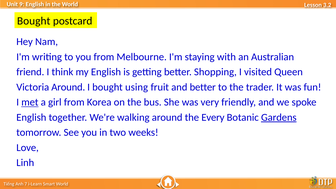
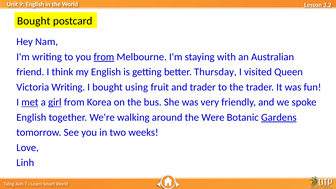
from underline: none -> present (104, 57)
Shopping: Shopping -> Thursday (215, 72)
Victoria Around: Around -> Writing (68, 87)
and better: better -> trader (203, 87)
girl underline: none -> present (55, 102)
Every: Every -> Were (213, 117)
